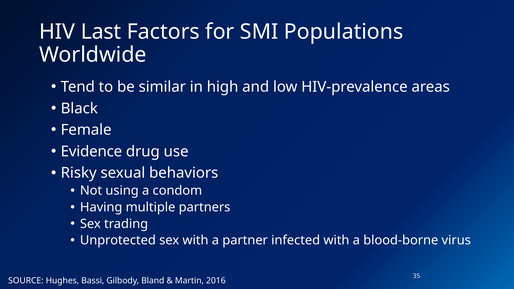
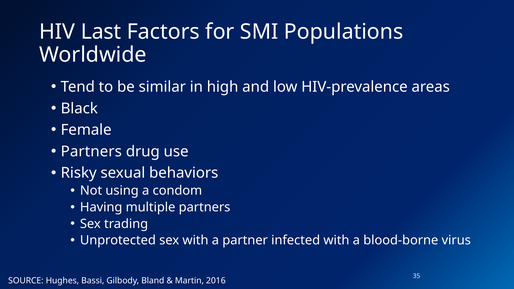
Evidence: Evidence -> Partners (91, 152)
